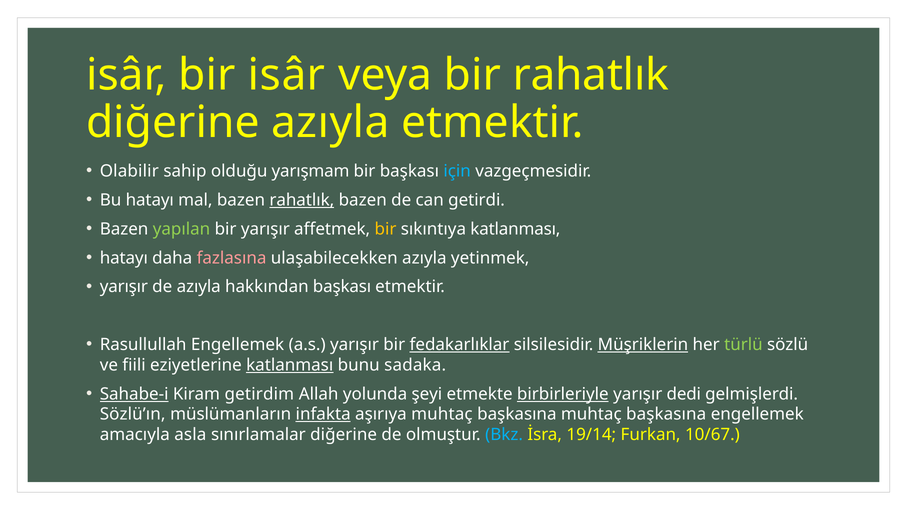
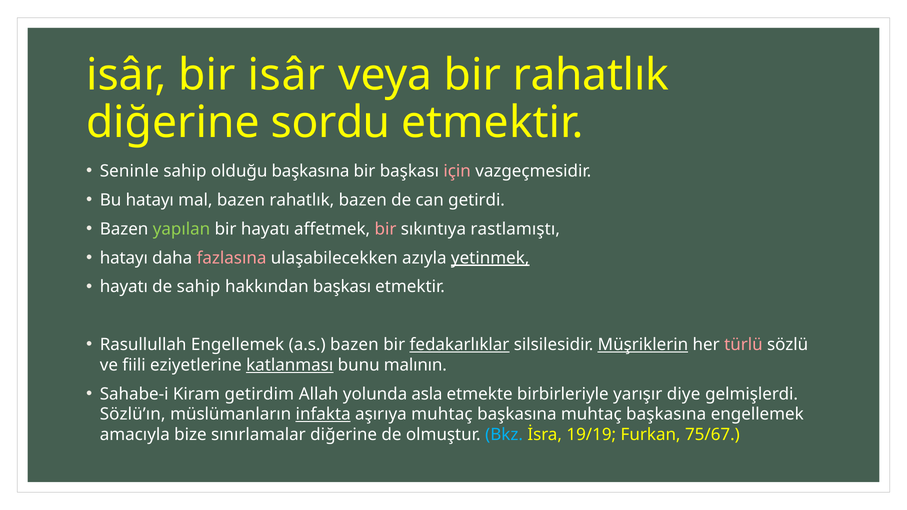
diğerine azıyla: azıyla -> sordu (331, 123)
Olabilir: Olabilir -> Seninle (129, 171)
olduğu yarışmam: yarışmam -> başkasına (311, 171)
için colour: light blue -> pink (457, 171)
rahatlık underline: present -> none (302, 200)
bir yarışır: yarışır -> hayatı (265, 229)
bir colour: yellow -> pink (385, 229)
sıkıntıya katlanması: katlanması -> rastlamıştı (515, 229)
yetinmek underline: none -> present (490, 258)
yarışır: yarışır -> hayatı (124, 287)
de azıyla: azıyla -> sahip (199, 287)
a.s yarışır: yarışır -> bazen (354, 345)
türlü colour: light green -> pink (743, 345)
sadaka: sadaka -> malının (415, 365)
Sahabe-i underline: present -> none (134, 394)
şeyi: şeyi -> asla (427, 394)
birbirleriyle underline: present -> none (563, 394)
dedi: dedi -> diye (684, 394)
asla: asla -> bize (190, 435)
19/14: 19/14 -> 19/19 (591, 435)
10/67: 10/67 -> 75/67 (712, 435)
